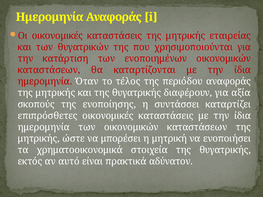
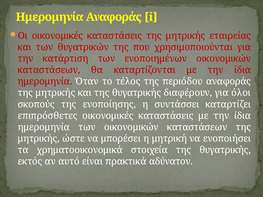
αξία: αξία -> όλοι (241, 93)
